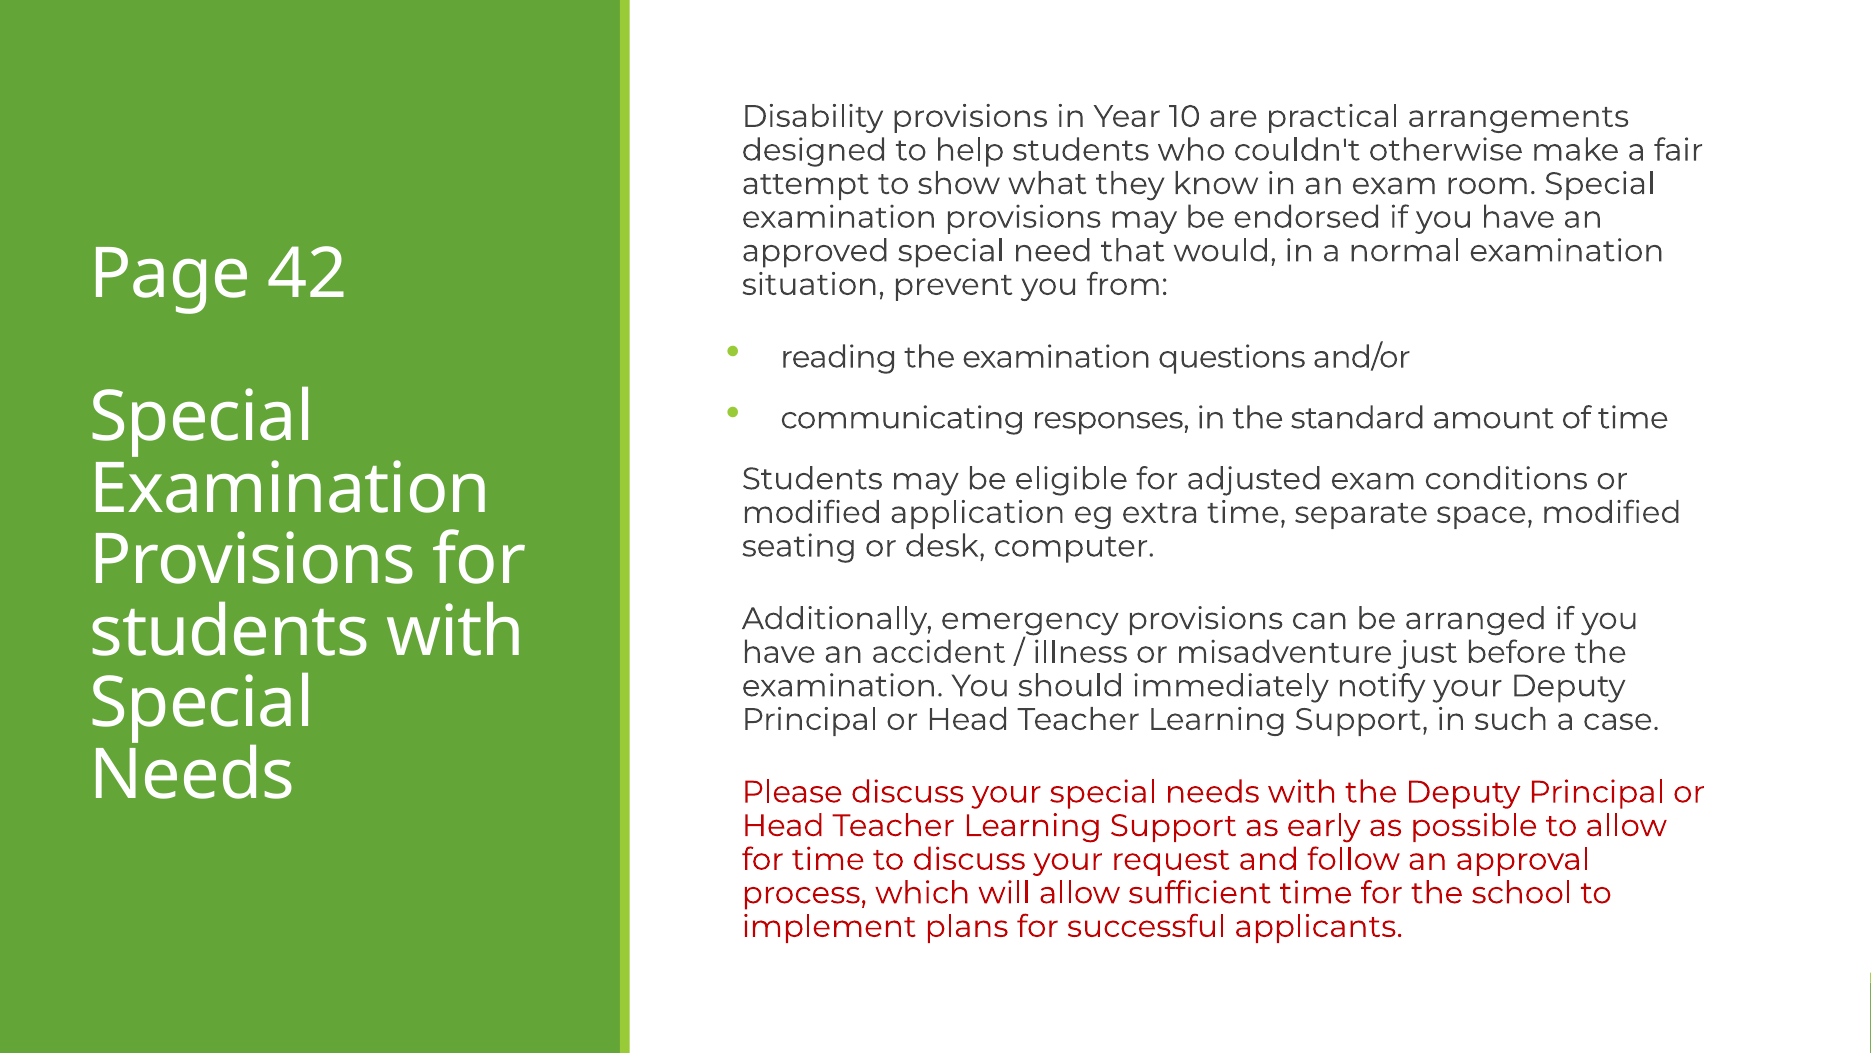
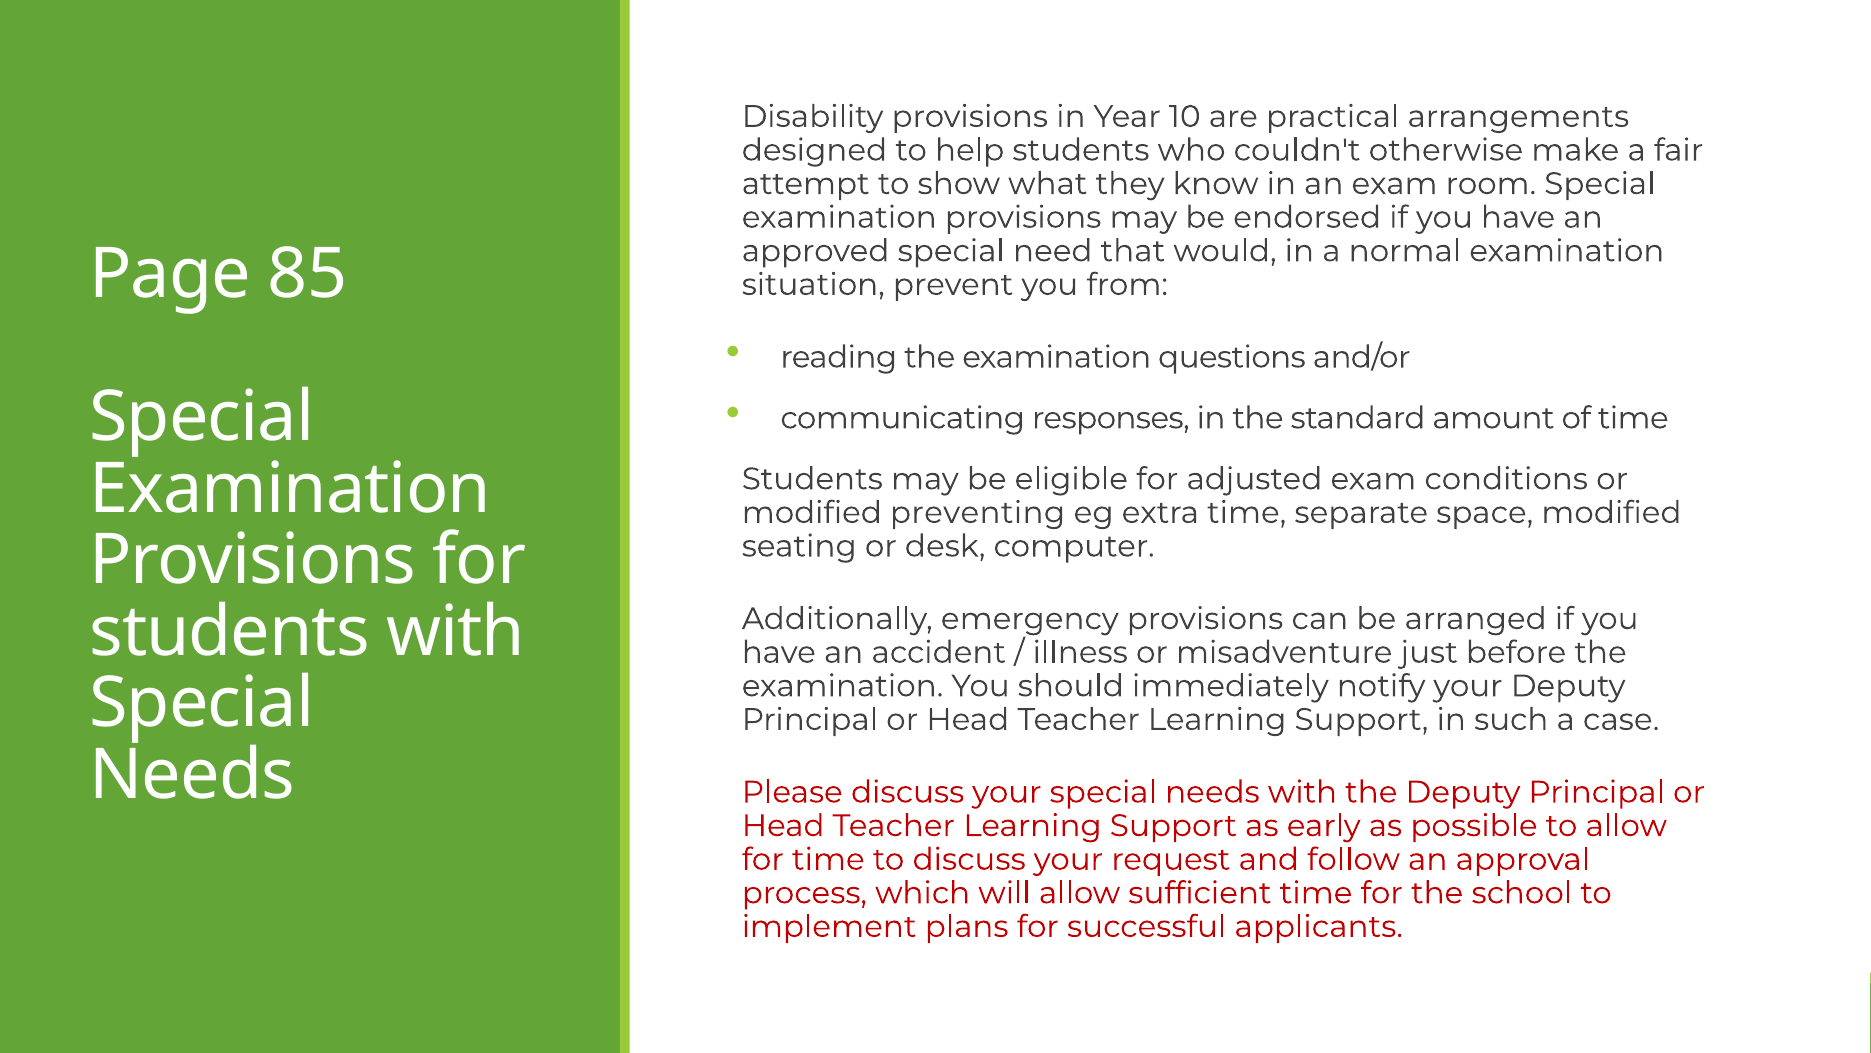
42: 42 -> 85 (307, 274)
application: application -> preventing (978, 512)
